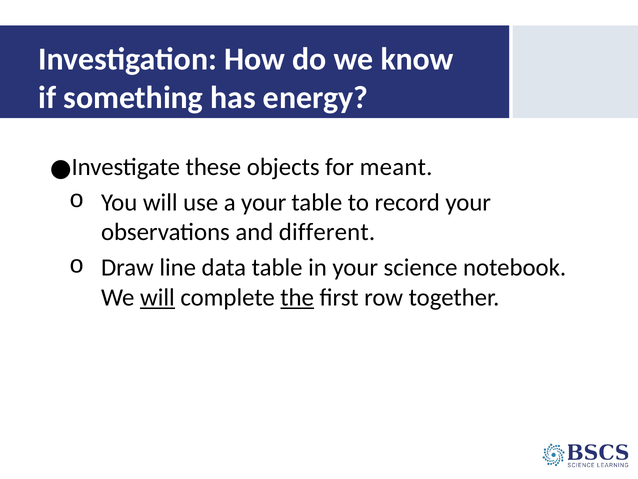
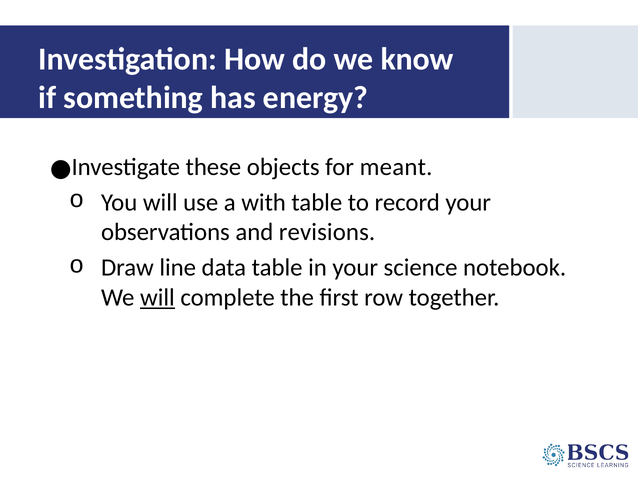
a your: your -> with (264, 202)
different: different -> revisions (327, 232)
the underline: present -> none (297, 297)
